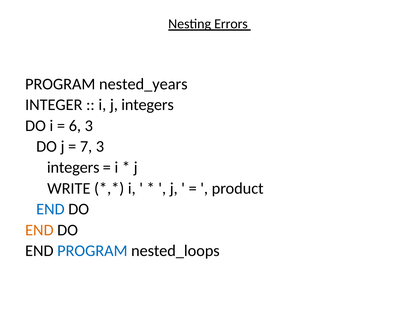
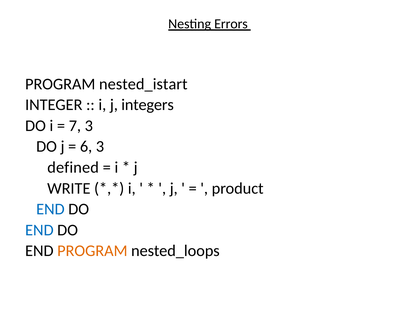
nested_years: nested_years -> nested_istart (143, 84)
6: 6 -> 7 (75, 126)
7: 7 -> 6 (86, 147)
integers: integers -> defined (73, 168)
END colour: orange -> blue (39, 230)
PROGRAM colour: blue -> orange (92, 251)
